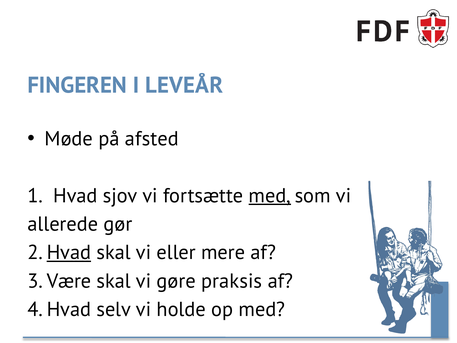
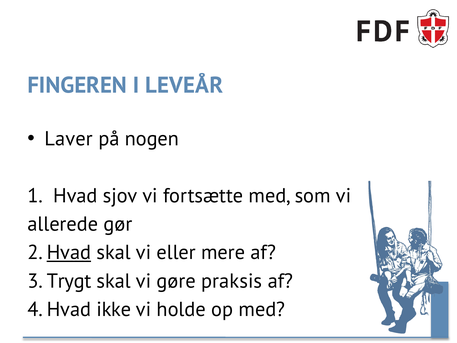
Møde: Møde -> Laver (69, 139)
afsted: afsted -> nogen (152, 139)
med underline: present -> none (270, 196)
Være: Være -> Trygt (69, 281)
selv: selv -> ikke (114, 309)
